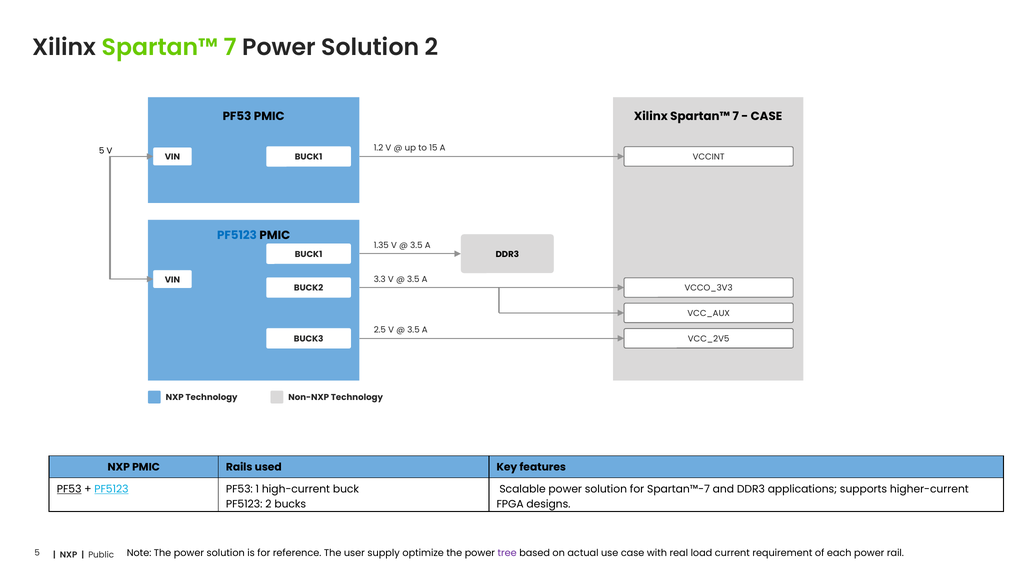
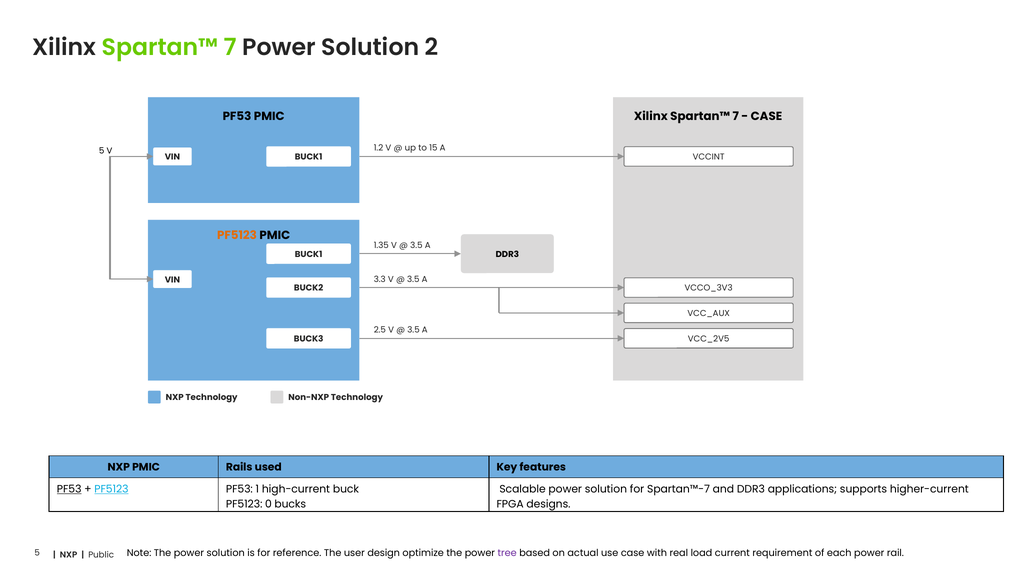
PF5123 colour: blue -> orange (237, 235)
PF5123 2: 2 -> 0 (268, 504)
supply: supply -> design (384, 553)
